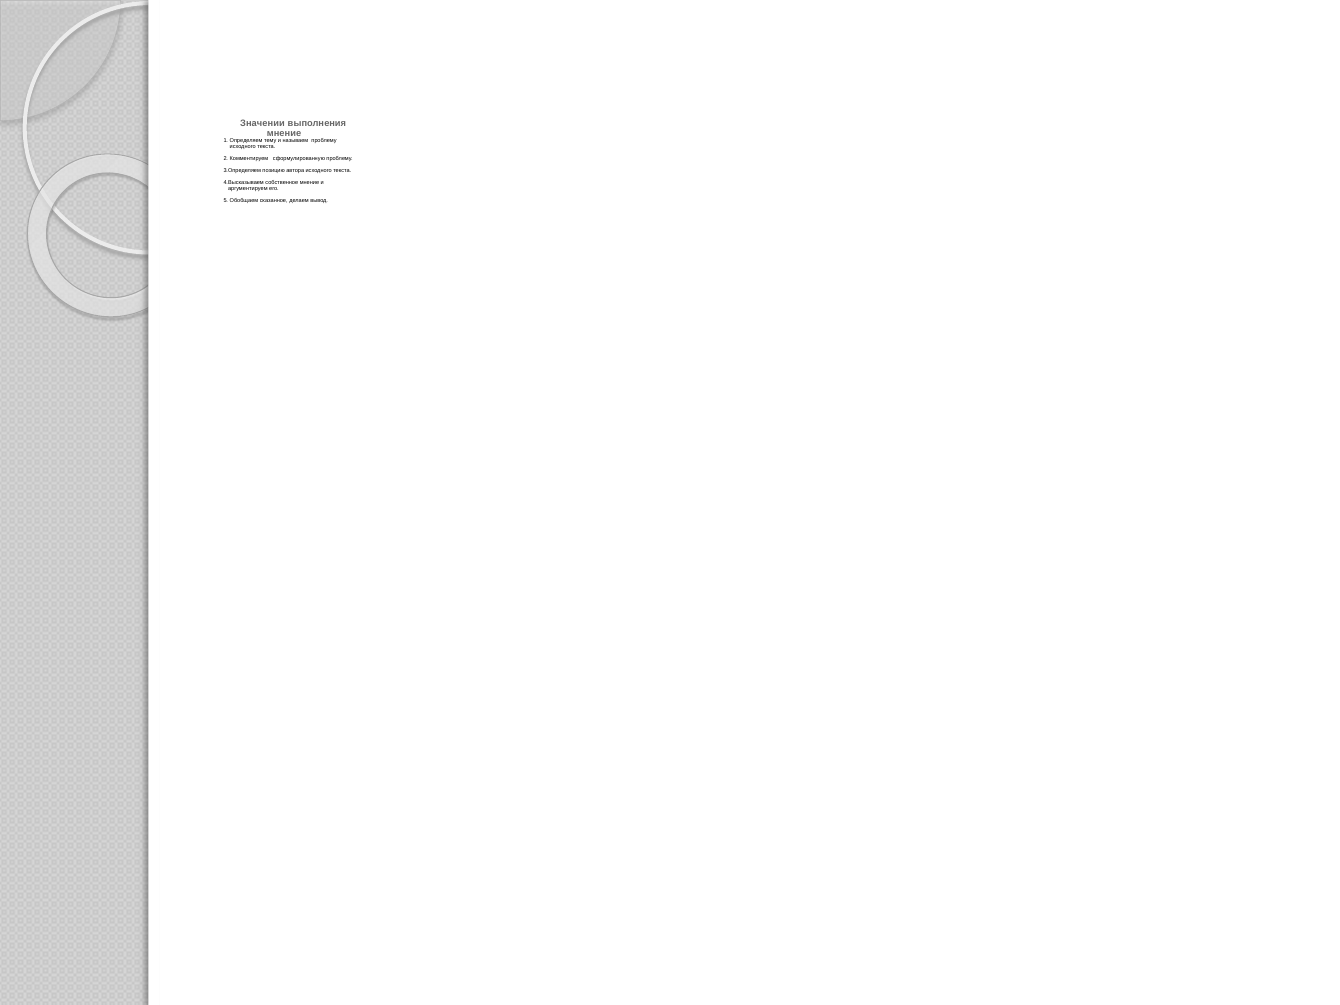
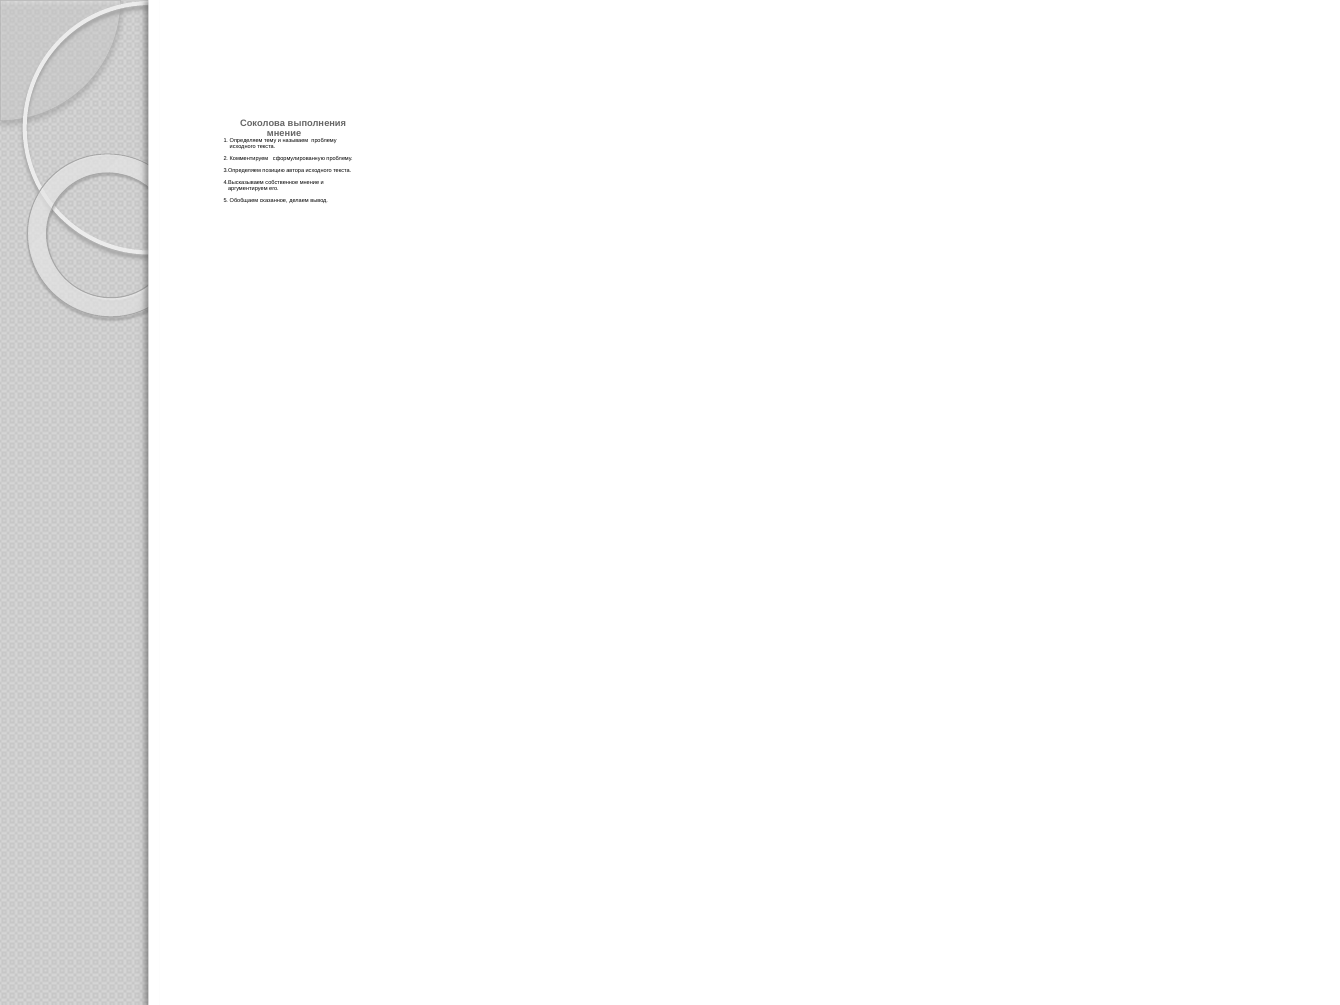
Значении: Значении -> Соколова (263, 123)
